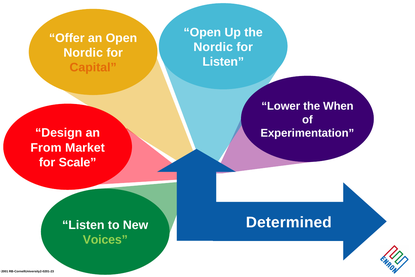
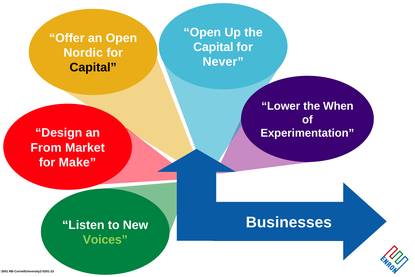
Nordic: Nordic -> Capital (213, 47)
Listen: Listen -> Never (223, 62)
Capital colour: orange -> black (93, 67)
Scale: Scale -> Make (77, 162)
Determined: Determined -> Businesses (289, 222)
